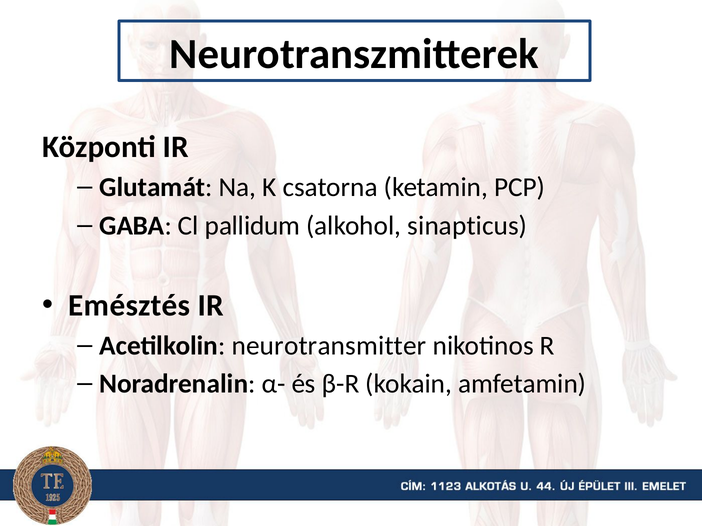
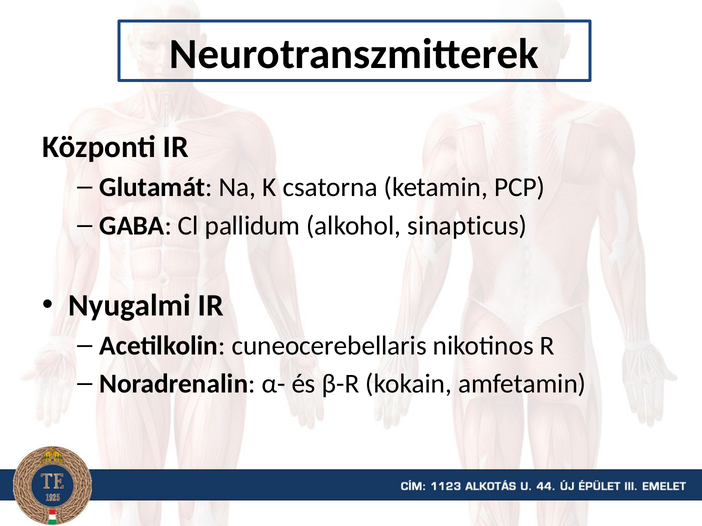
Emésztés: Emésztés -> Nyugalmi (130, 306)
neurotransmitter: neurotransmitter -> cuneocerebellaris (329, 346)
